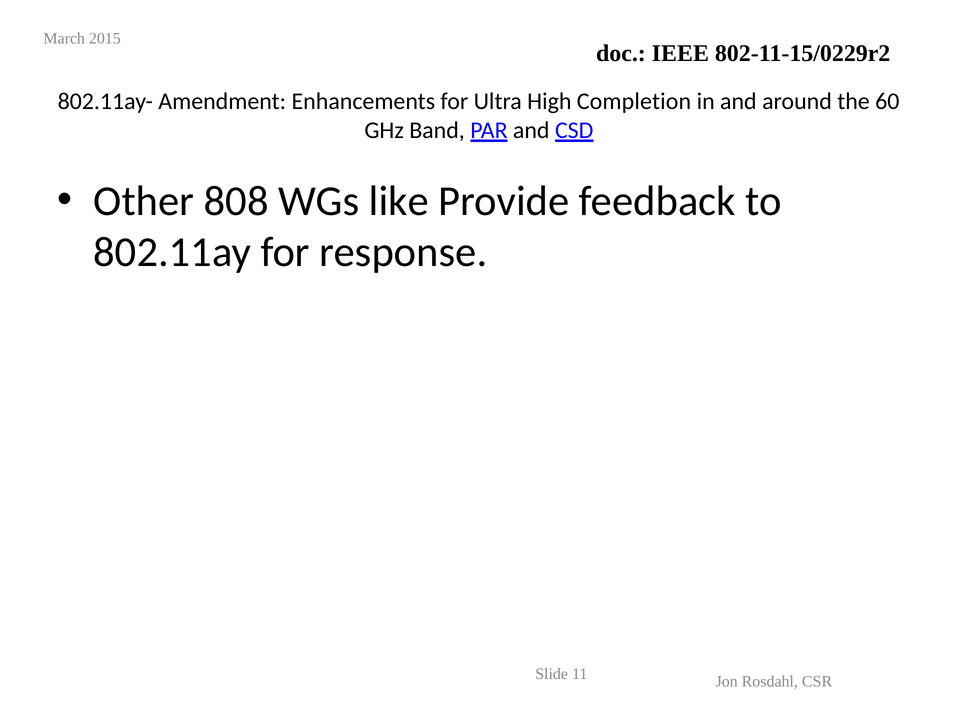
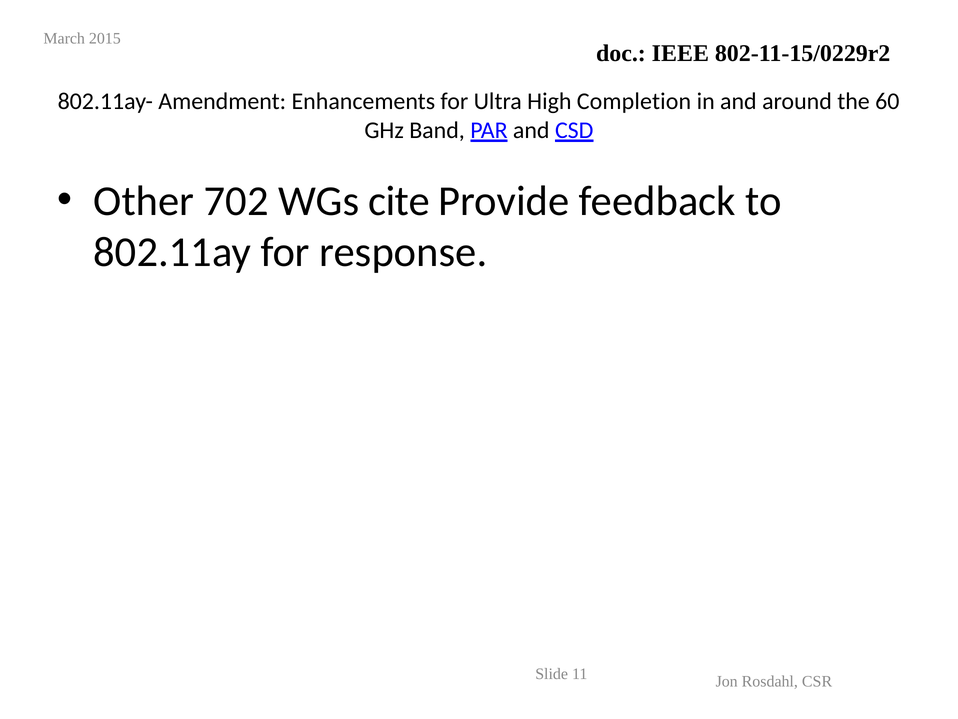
808: 808 -> 702 (236, 201)
like: like -> cite (399, 201)
